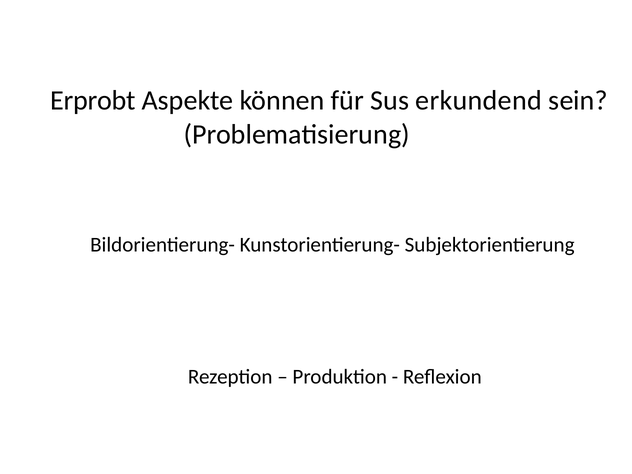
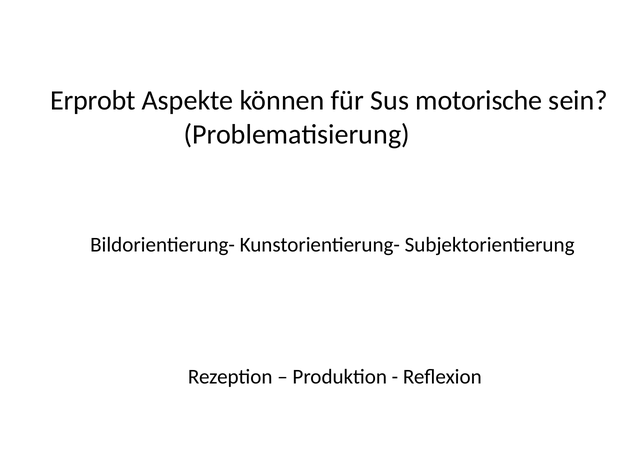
erkundend: erkundend -> motorische (479, 101)
